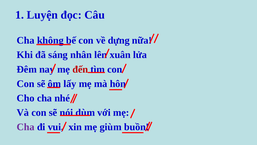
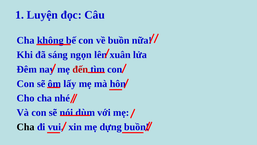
về dựng: dựng -> buồn (119, 40)
nhân: nhân -> ngọn (81, 55)
Cha colour: purple -> black (26, 127)
giùm: giùm -> dựng (111, 127)
